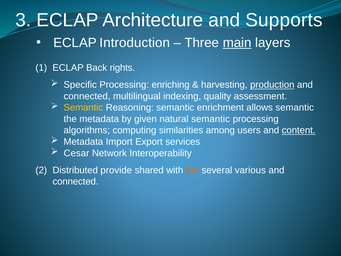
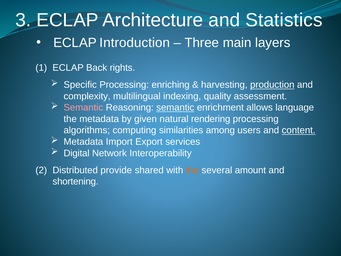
Supports: Supports -> Statistics (284, 20)
main underline: present -> none (237, 43)
connected: connected -> complexity (87, 96)
Semantic colour: yellow -> pink (83, 107)
semantic underline: none -> present (175, 107)
allows semantic: semantic -> language (295, 107)
natural semantic: semantic -> rendering (211, 119)
Cesar: Cesar -> Digital (77, 153)
various: various -> amount (250, 170)
connected: connected -> shortening (76, 181)
